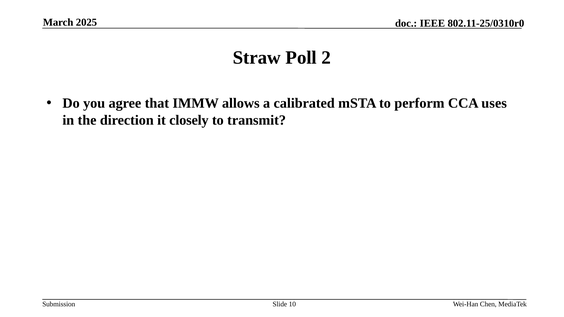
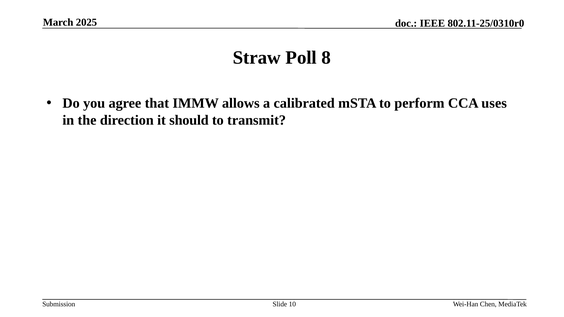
2: 2 -> 8 (326, 58)
closely: closely -> should (189, 120)
